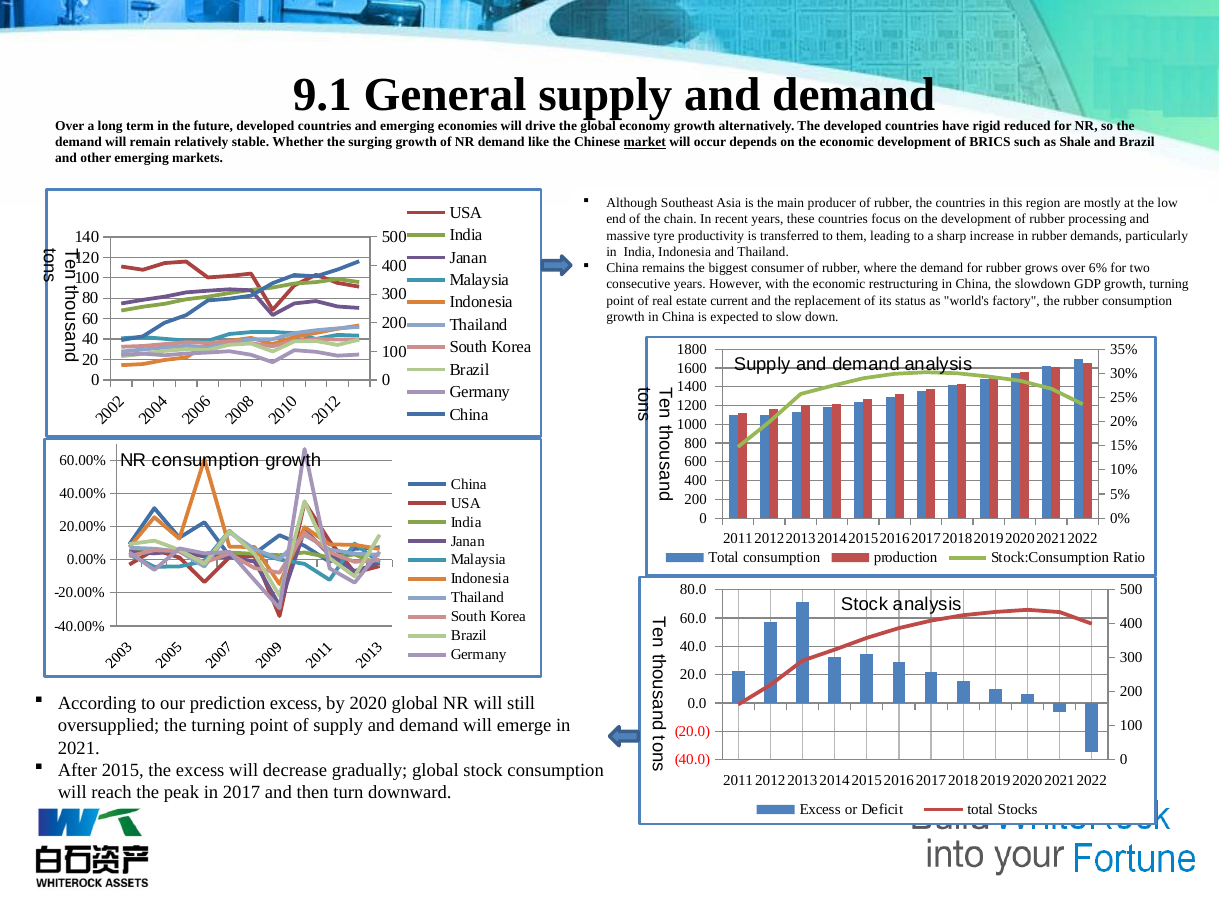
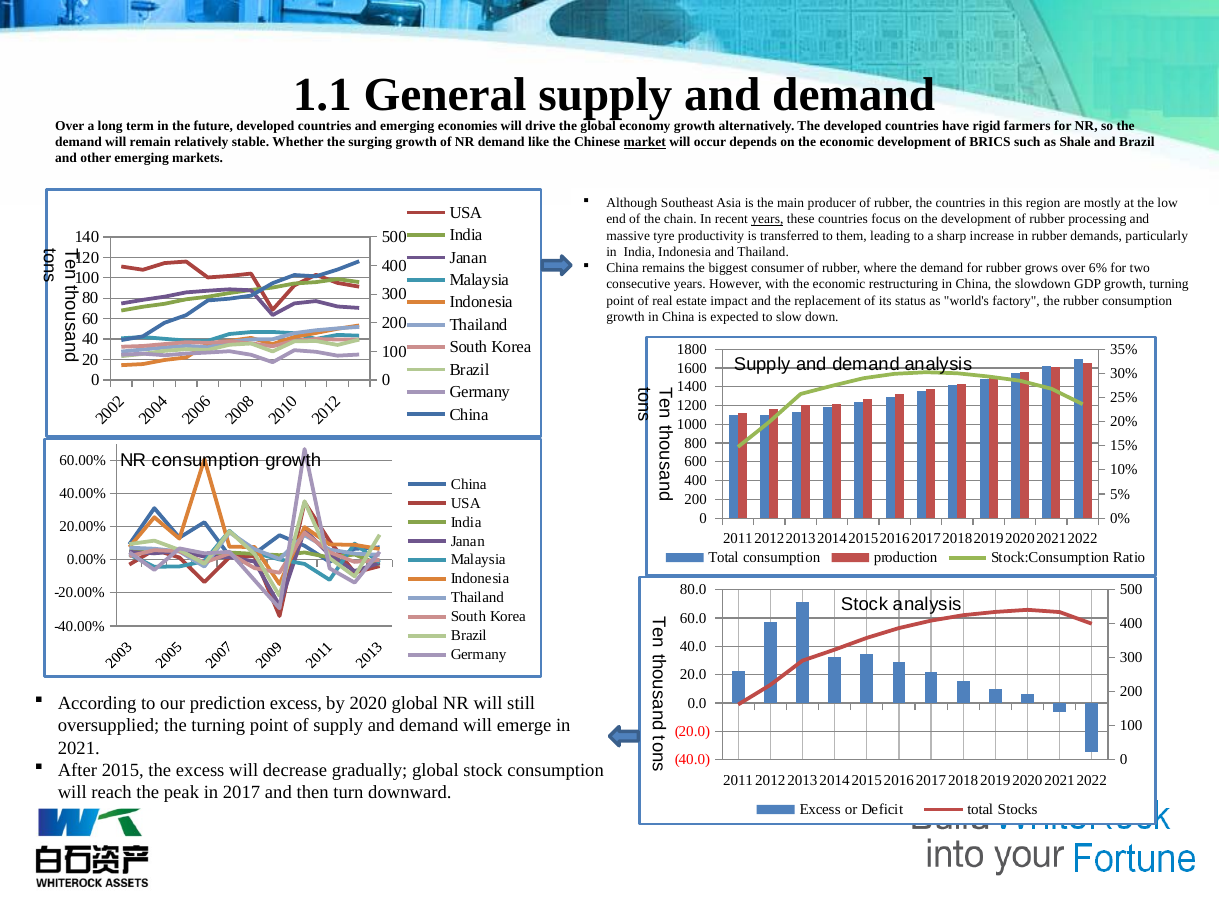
9.1: 9.1 -> 1.1 (322, 95)
reduced: reduced -> farmers (1027, 126)
years underline: none -> present (767, 220)
current: current -> impact (729, 301)
